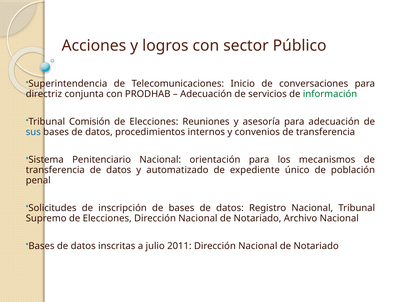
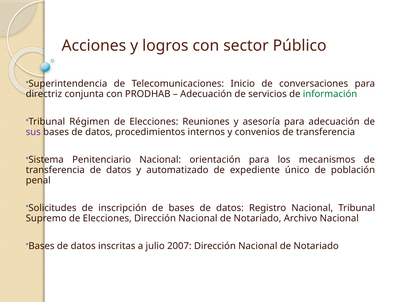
Comisión: Comisión -> Régimen (90, 122)
sus colour: blue -> purple (33, 132)
2011: 2011 -> 2007 (179, 246)
